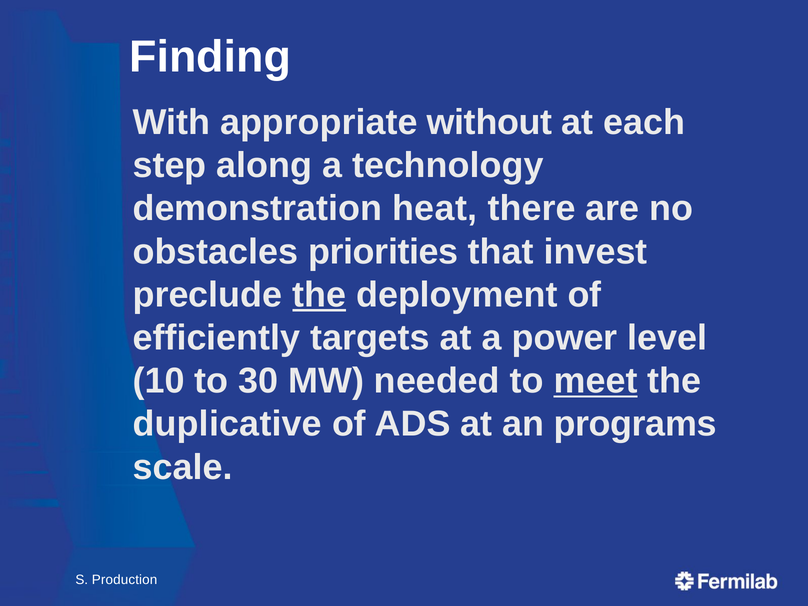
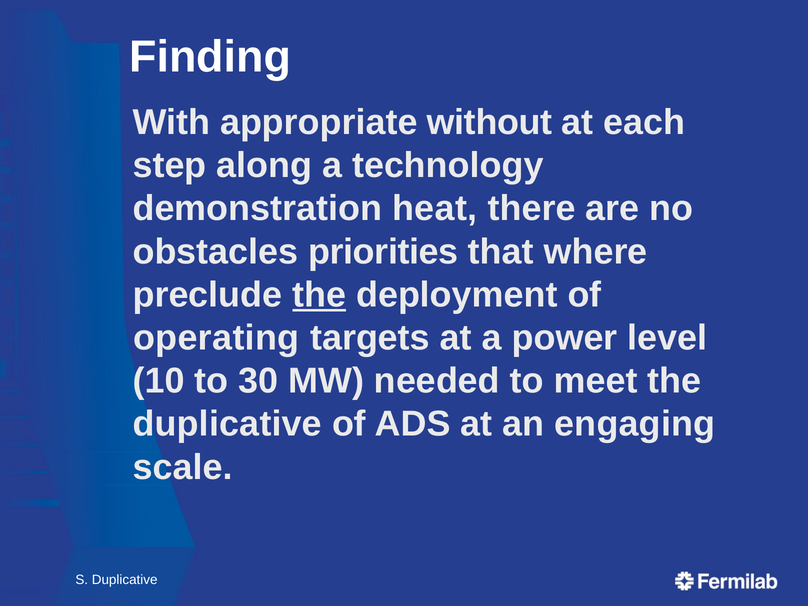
invest: invest -> where (596, 252)
efficiently: efficiently -> operating (216, 338)
meet underline: present -> none (596, 381)
programs: programs -> engaging (635, 424)
S Production: Production -> Duplicative (125, 580)
